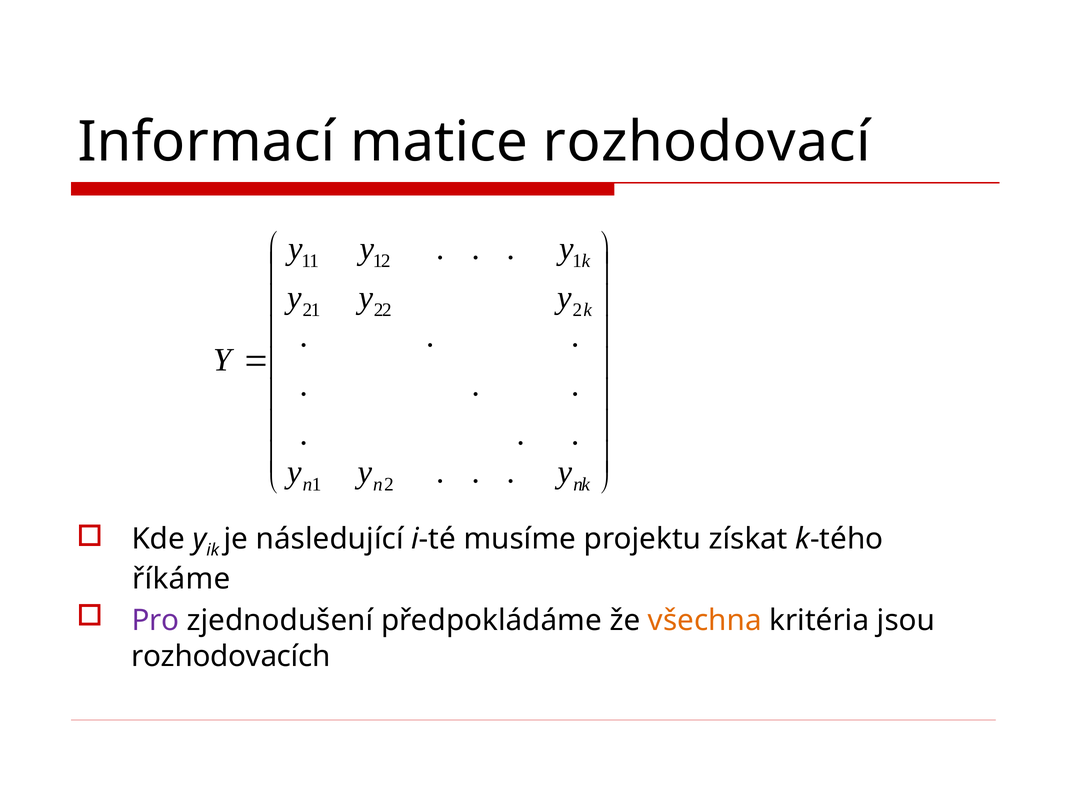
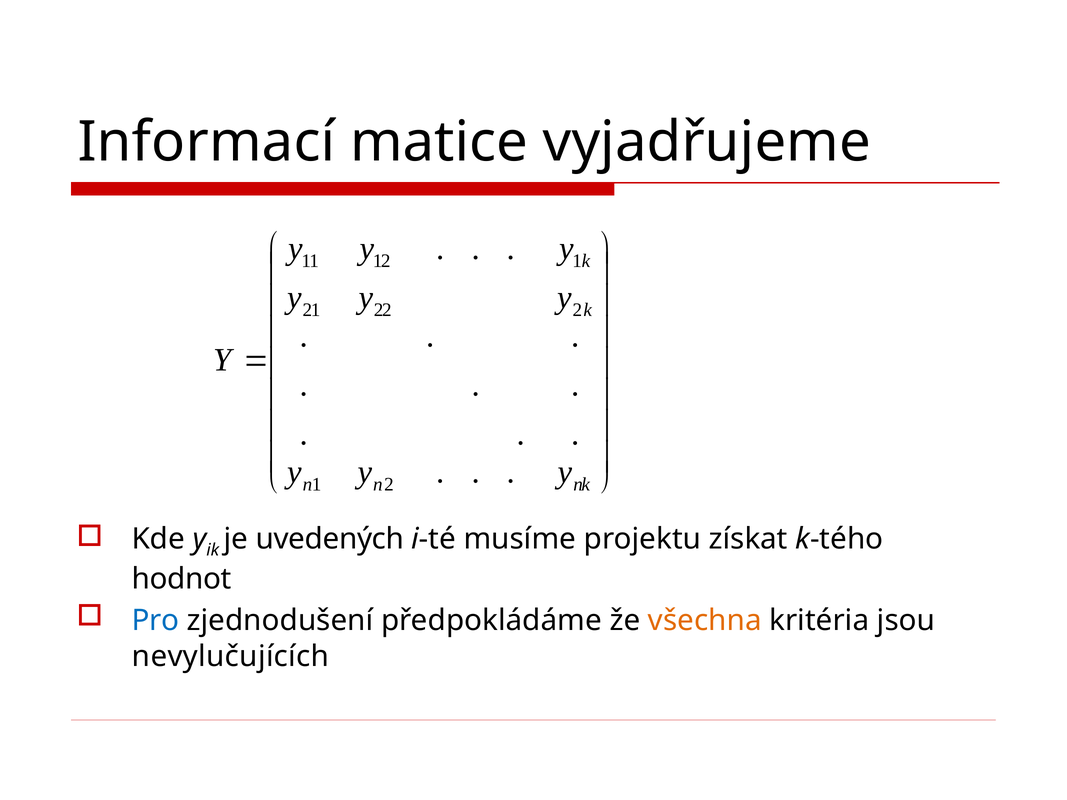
rozhodovací: rozhodovací -> vyjadřujeme (707, 142)
následující: následující -> uvedených (330, 539)
říkáme: říkáme -> hodnot (182, 579)
Pro colour: purple -> blue (155, 621)
rozhodovacích: rozhodovacích -> nevylučujících (231, 656)
